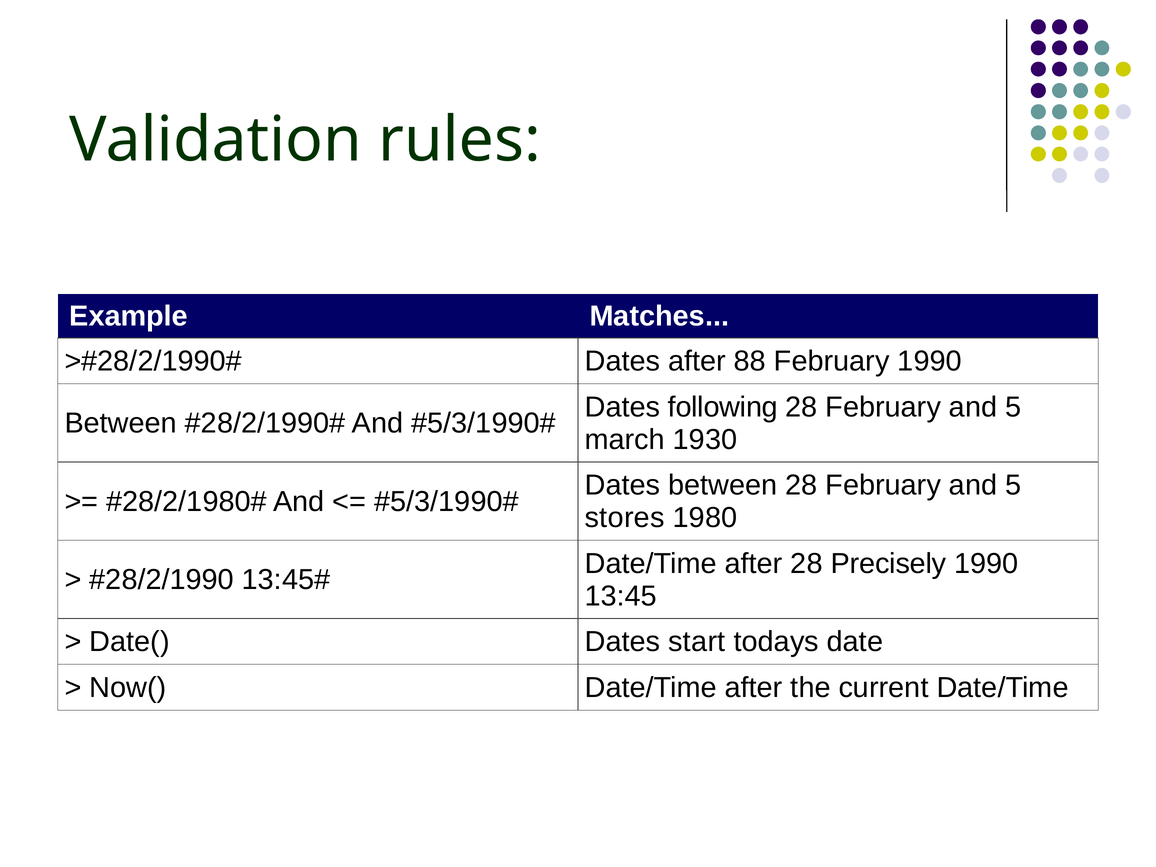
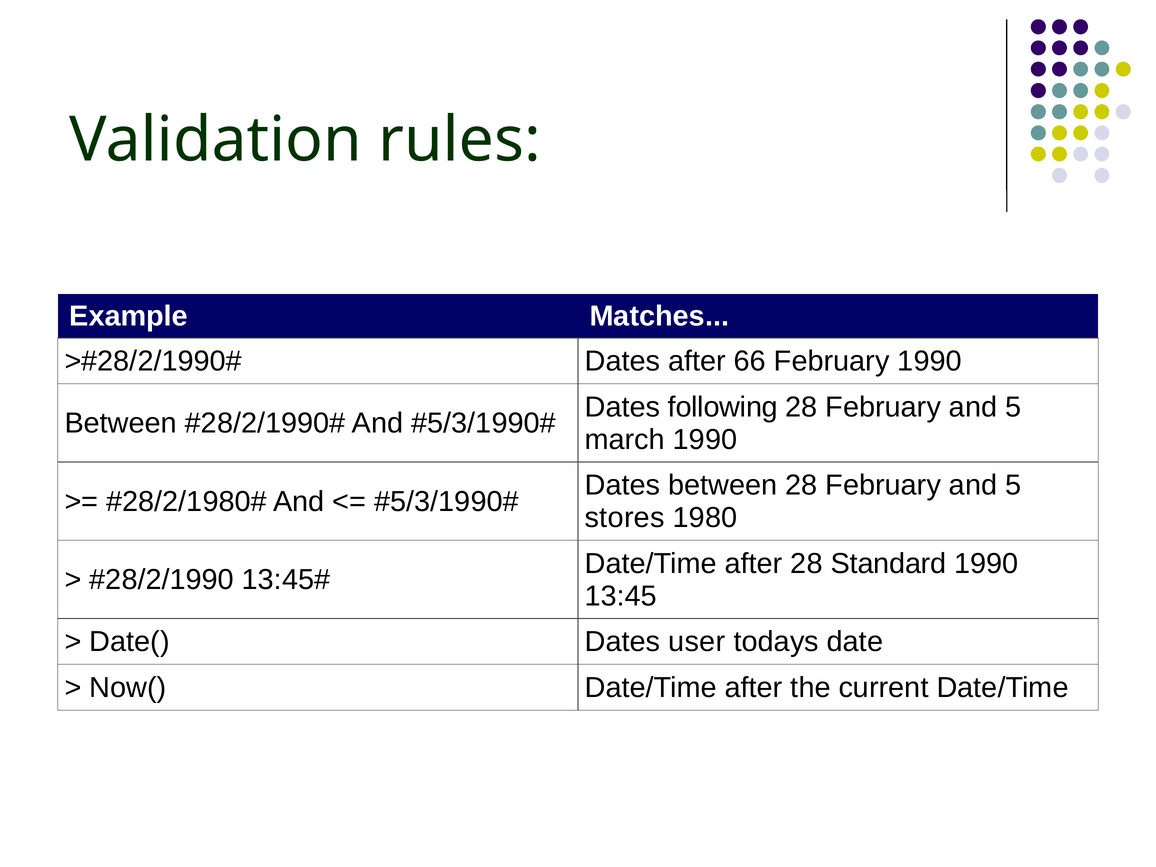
88: 88 -> 66 (750, 361)
march 1930: 1930 -> 1990 (705, 440)
Precisely: Precisely -> Standard (889, 564)
start: start -> user (697, 642)
